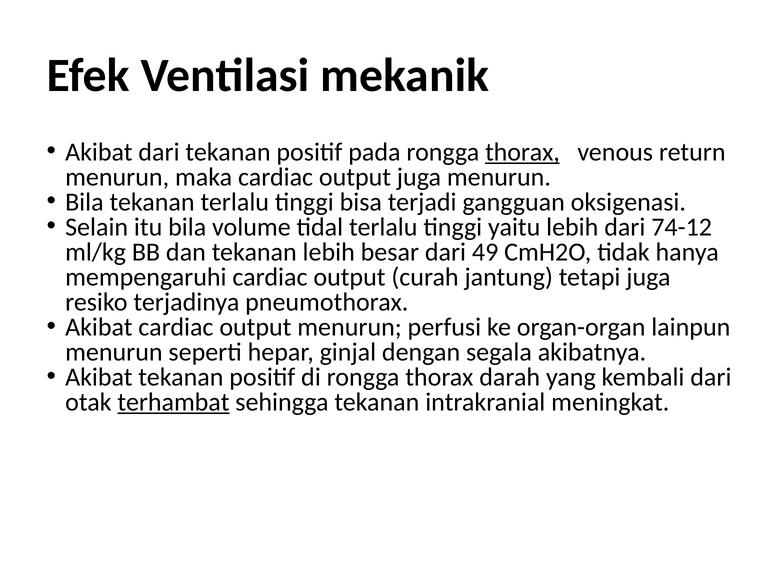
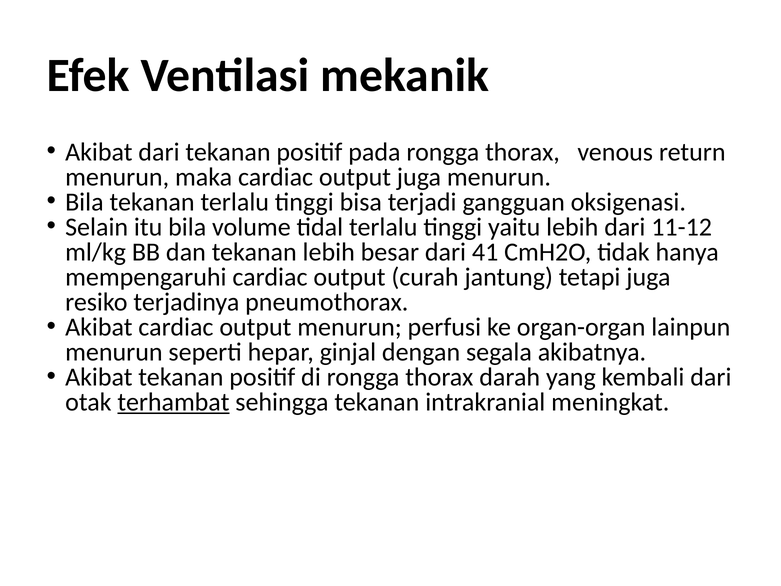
thorax underline: present -> none (522, 152)
74-12: 74-12 -> 11-12 (682, 227)
49: 49 -> 41 (485, 252)
